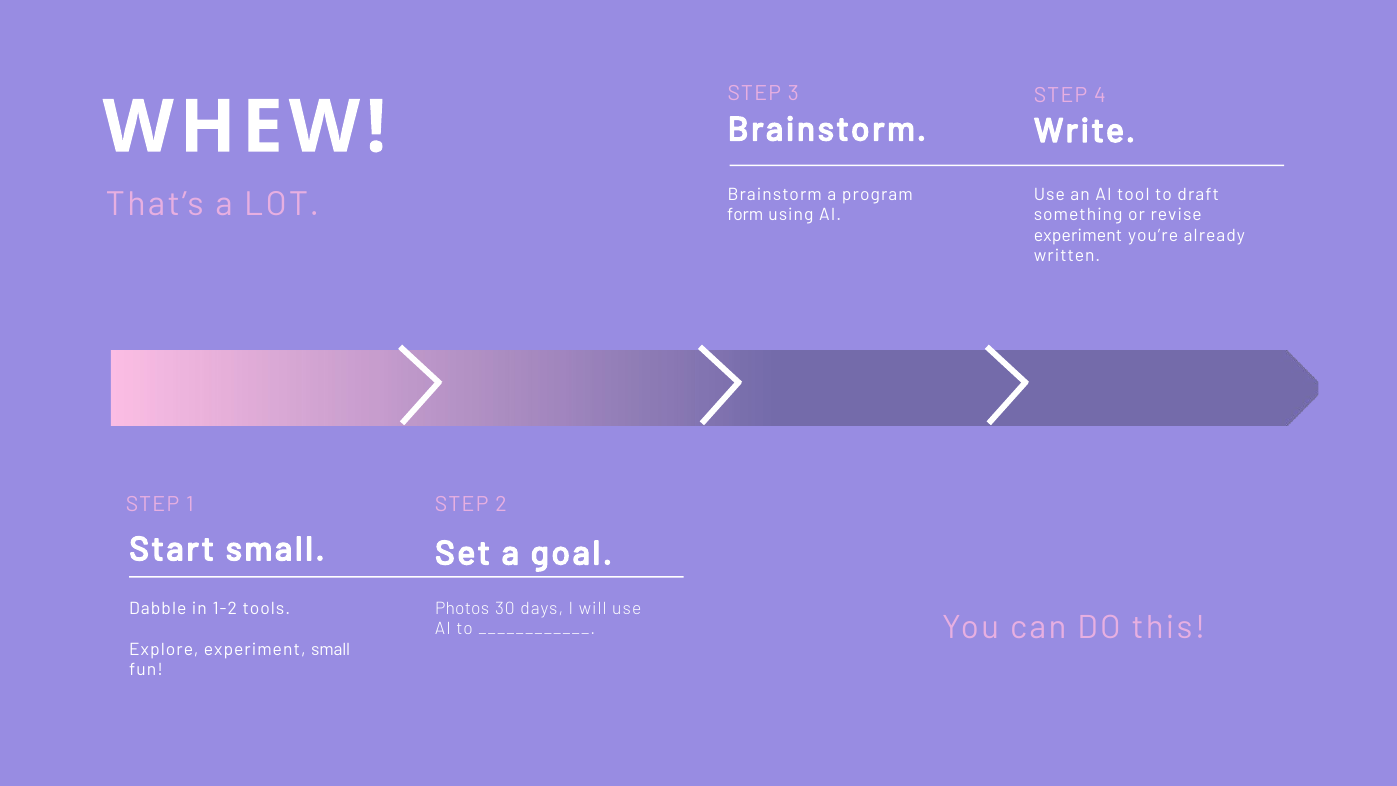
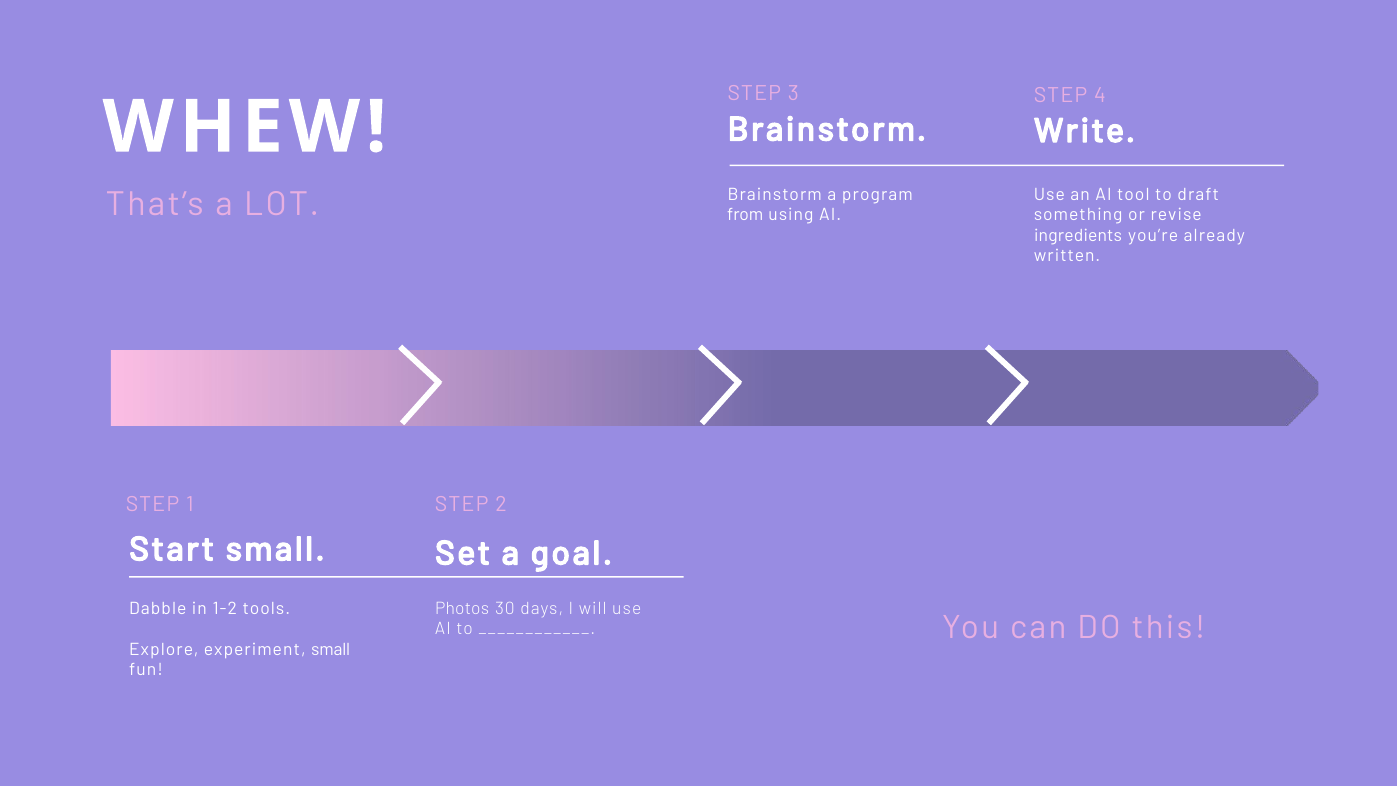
form: form -> from (745, 215)
experiment: experiment -> ingredients (1078, 235)
